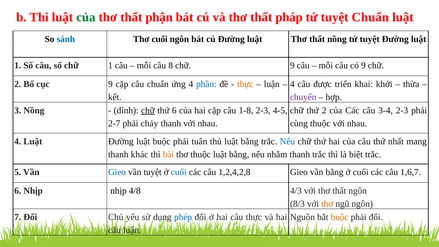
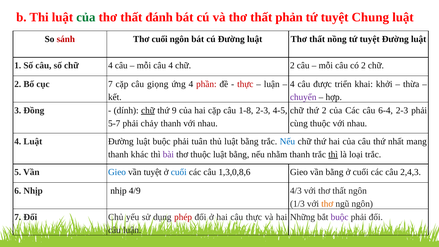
phận: phận -> đánh (159, 17)
pháp: pháp -> phản (289, 17)
tuyệt Chuẩn: Chuẩn -> Chung (370, 17)
sánh colour: blue -> red (66, 39)
chữ 1: 1 -> 4 (110, 65)
câu 8: 8 -> 4 (171, 65)
9: 9 -> 2 (292, 65)
có 9: 9 -> 2 (363, 65)
cục 9: 9 -> 7 (110, 84)
câu chuẩn: chuẩn -> giọng (158, 84)
phần colour: blue -> red (206, 84)
thực colour: orange -> red (245, 84)
3 Nồng: Nồng -> Đồng (34, 110)
thứ 6: 6 -> 9 (174, 110)
3-4: 3-4 -> 6-4 (386, 110)
2-7: 2-7 -> 5-7 (114, 124)
bài colour: orange -> purple (168, 154)
thì underline: none -> present (333, 154)
biệt: biệt -> loại (356, 154)
1,2,4,2,8: 1,2,4,2,8 -> 1,3,0,8,6 (234, 172)
1,6,7: 1,6,7 -> 2,4,3 (411, 172)
4/8: 4/8 -> 4/9 (135, 191)
8/3: 8/3 -> 1/3 (297, 204)
phép colour: blue -> red (183, 217)
Nguồn: Nguồn -> Những (303, 217)
buộc colour: orange -> purple (340, 217)
